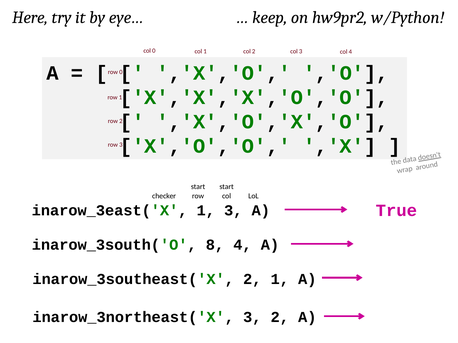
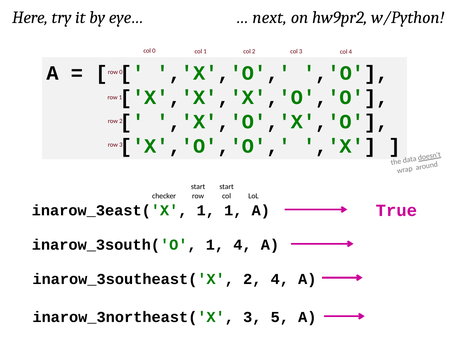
keep: keep -> next (270, 18)
1 3: 3 -> 1 (233, 211)
inarow_3south('O 8: 8 -> 1 (215, 245)
2 1: 1 -> 4 (280, 280)
3 2: 2 -> 5 (280, 318)
